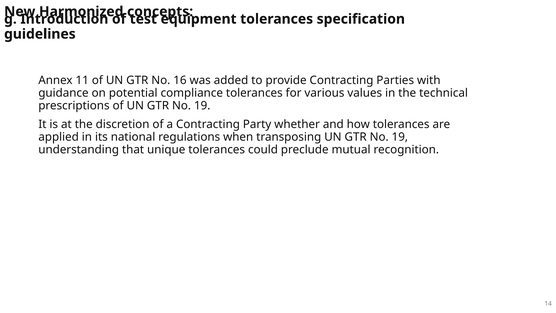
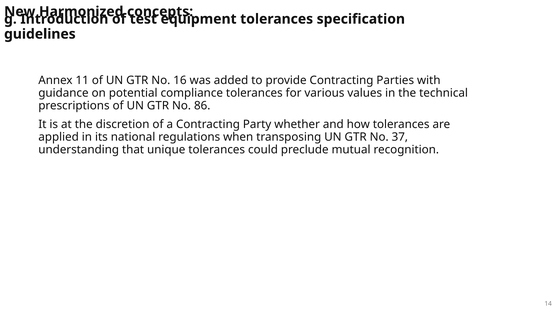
19: 19 -> 86 (202, 106)
19: 19 -> 37 (400, 137)
